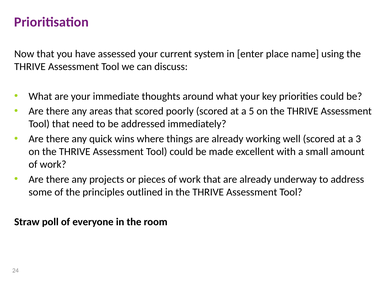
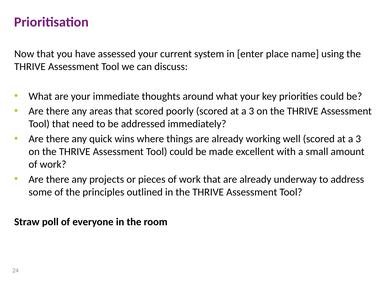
5: 5 -> 3 (251, 111)
